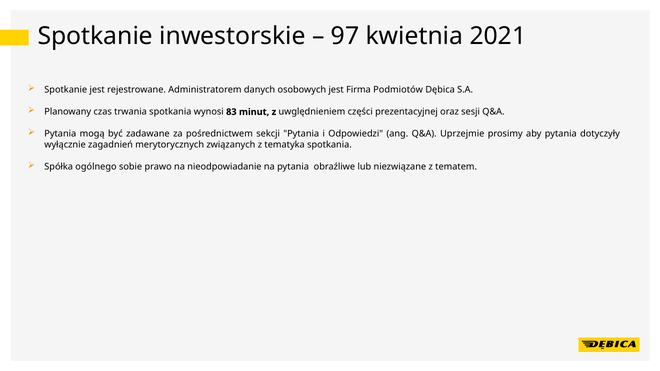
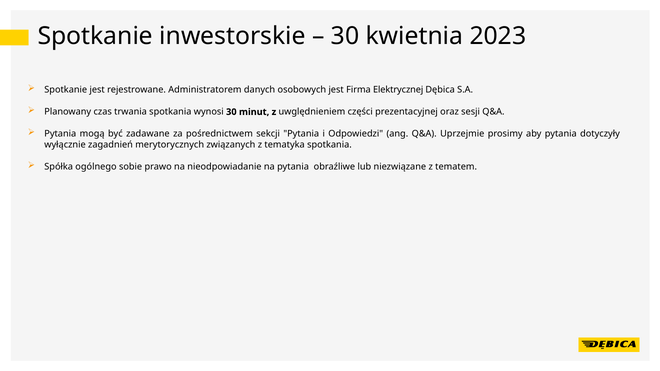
97: 97 -> 30 (345, 36)
2021: 2021 -> 2023 (498, 36)
Podmiotów: Podmiotów -> Elektrycznej (398, 90)
wynosi 83: 83 -> 30 (231, 112)
